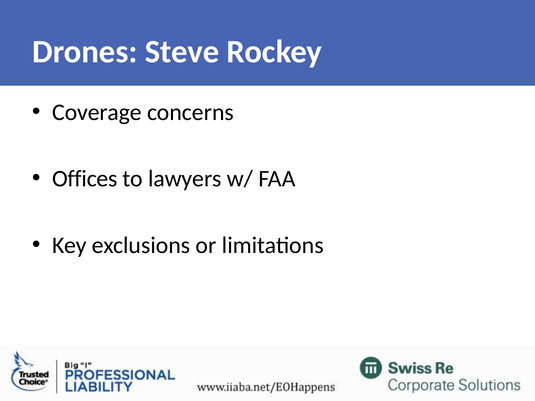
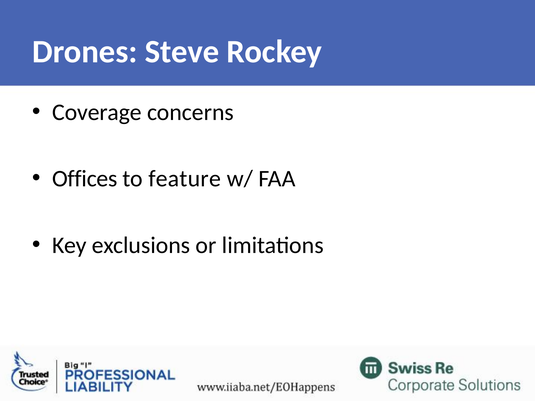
lawyers: lawyers -> feature (185, 179)
